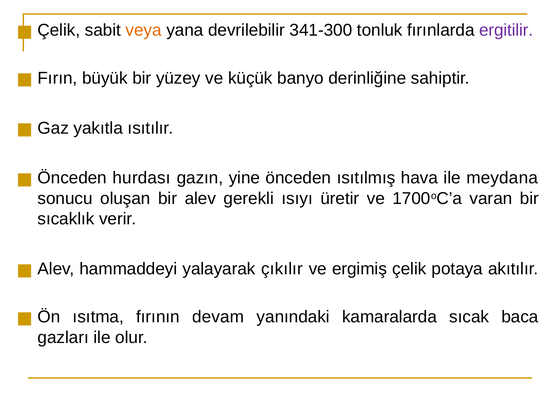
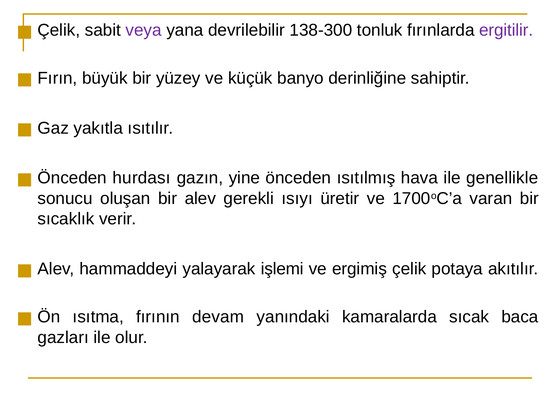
veya colour: orange -> purple (144, 30)
341-300: 341-300 -> 138-300 (321, 30)
meydana: meydana -> genellikle (502, 178)
çıkılır: çıkılır -> işlemi (282, 269)
